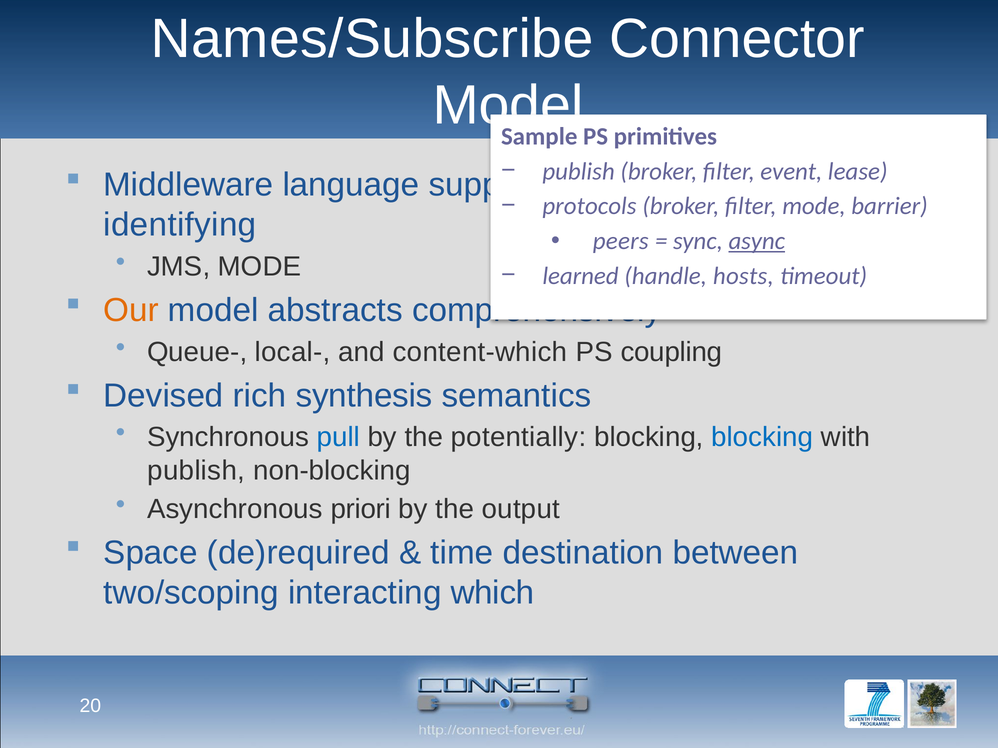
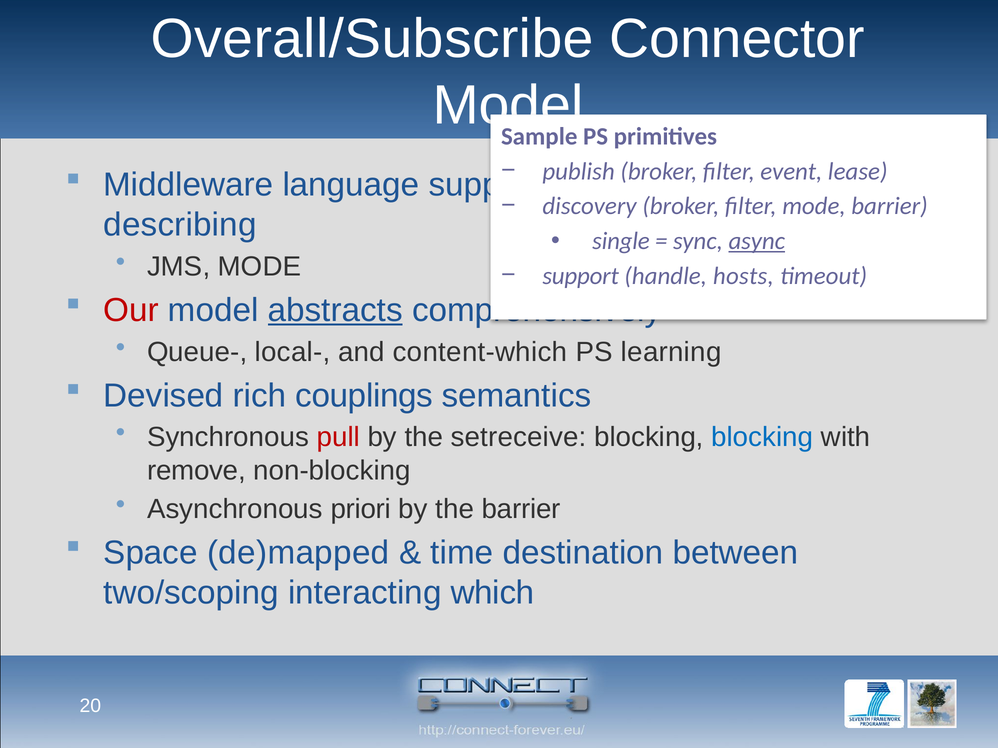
Names/Subscribe: Names/Subscribe -> Overall/Subscribe (372, 39)
protocols: protocols -> discovery (589, 206)
identifying: identifying -> describing (180, 225)
peers: peers -> single (621, 241)
learned: learned -> support (581, 276)
Our colour: orange -> red (131, 310)
abstracts underline: none -> present (335, 310)
coupling: coupling -> learning (671, 352)
synthesis: synthesis -> couplings (364, 396)
pull colour: blue -> red (338, 438)
potentially: potentially -> setreceive (519, 438)
publish: publish -> remove (196, 471)
the output: output -> barrier (521, 510)
de)required: de)required -> de)mapped (298, 553)
